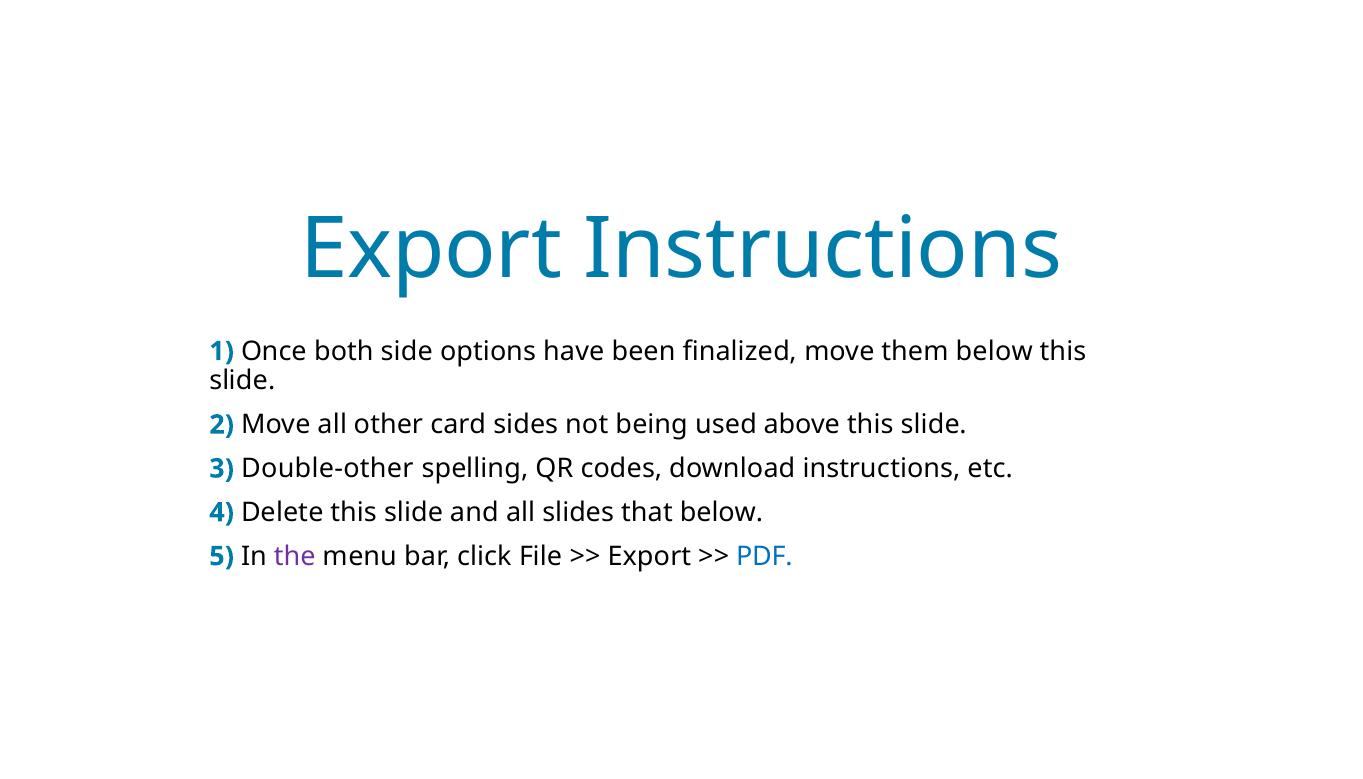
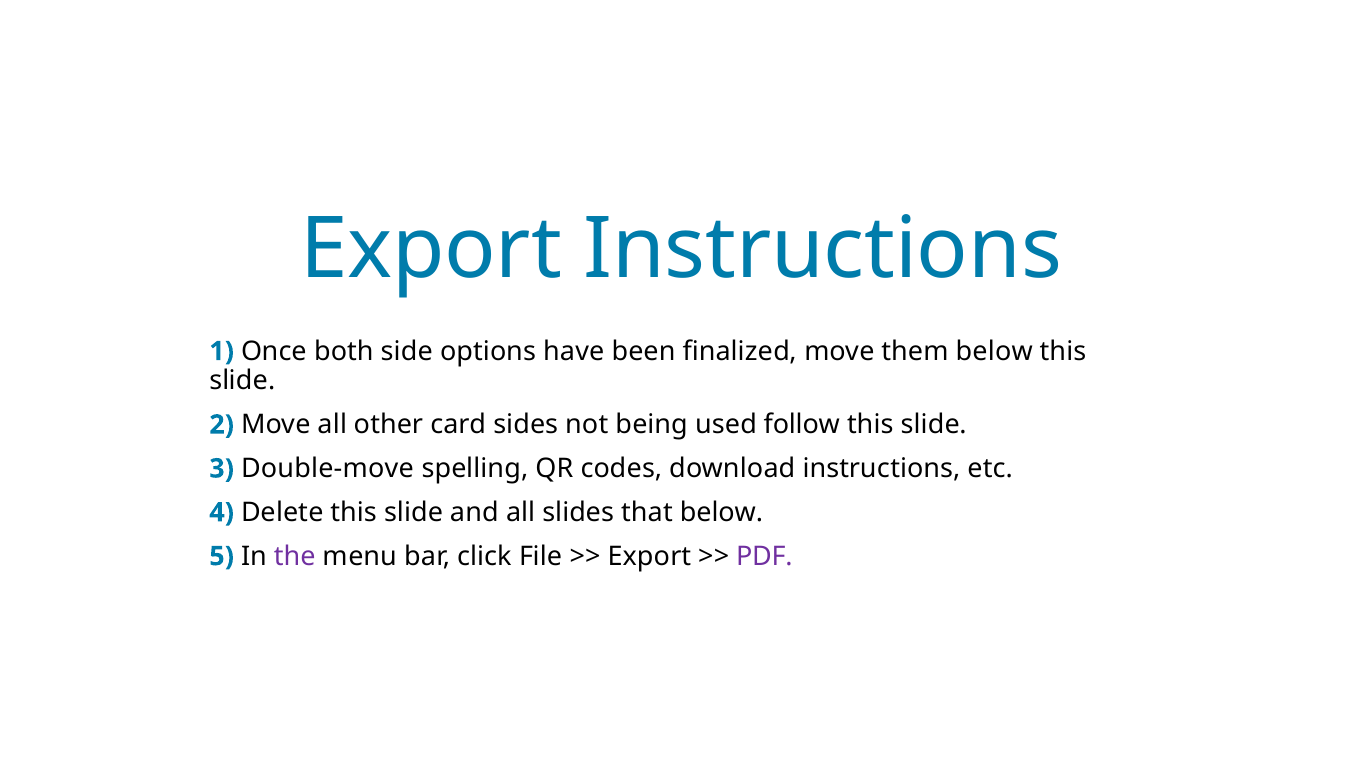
above: above -> follow (802, 425)
Double-other: Double-other -> Double-move (327, 469)
PDF colour: blue -> purple (764, 556)
